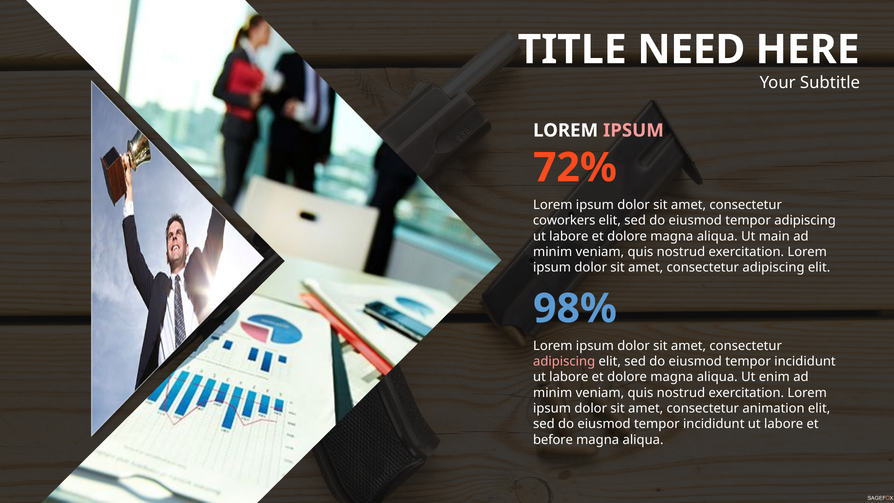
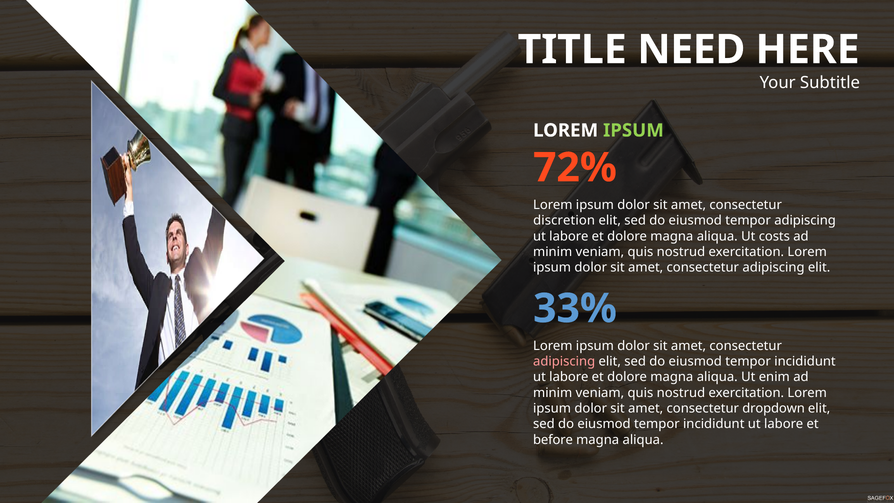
IPSUM colour: pink -> light green (633, 130)
coworkers: coworkers -> discretion (564, 220)
main: main -> costs (774, 236)
98%: 98% -> 33% (575, 309)
animation: animation -> dropdown (774, 408)
